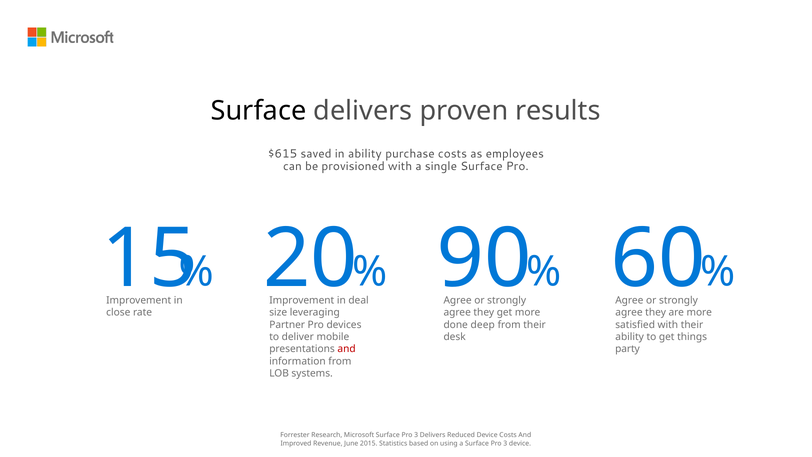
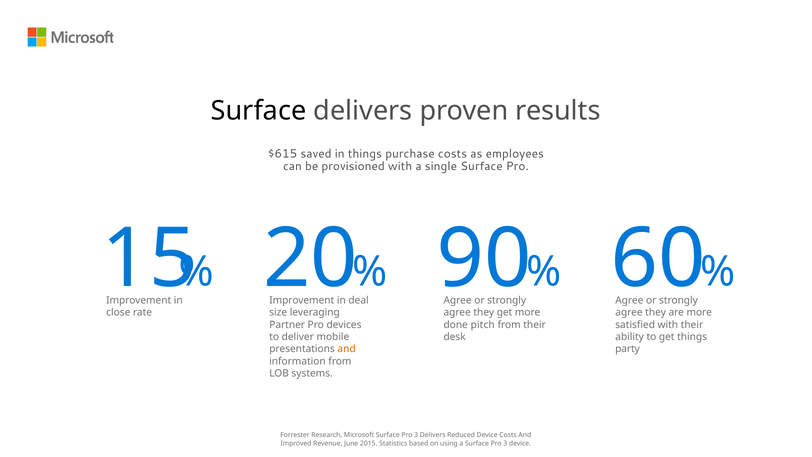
in ability: ability -> things (365, 154)
deep: deep -> pitch (483, 325)
and colour: red -> orange (347, 349)
